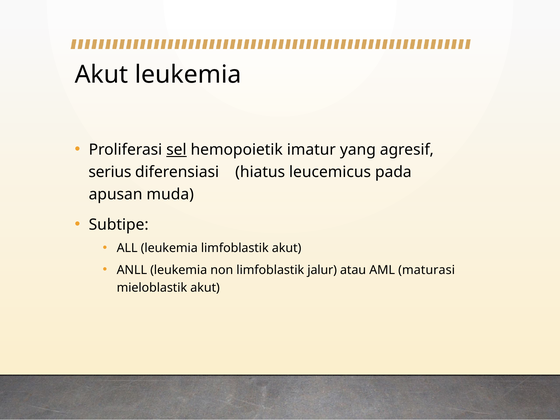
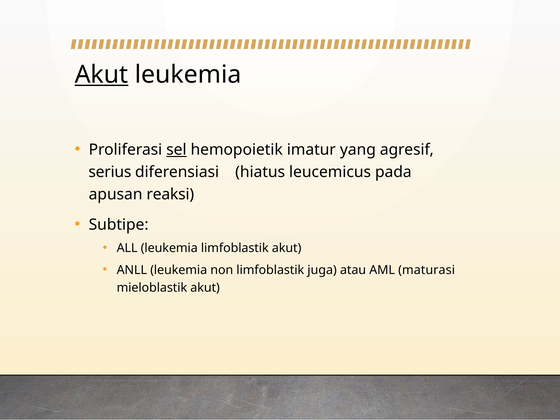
Akut underline: none -> present (102, 75)
muda: muda -> reaksi (170, 195)
jalur: jalur -> juga (322, 270)
